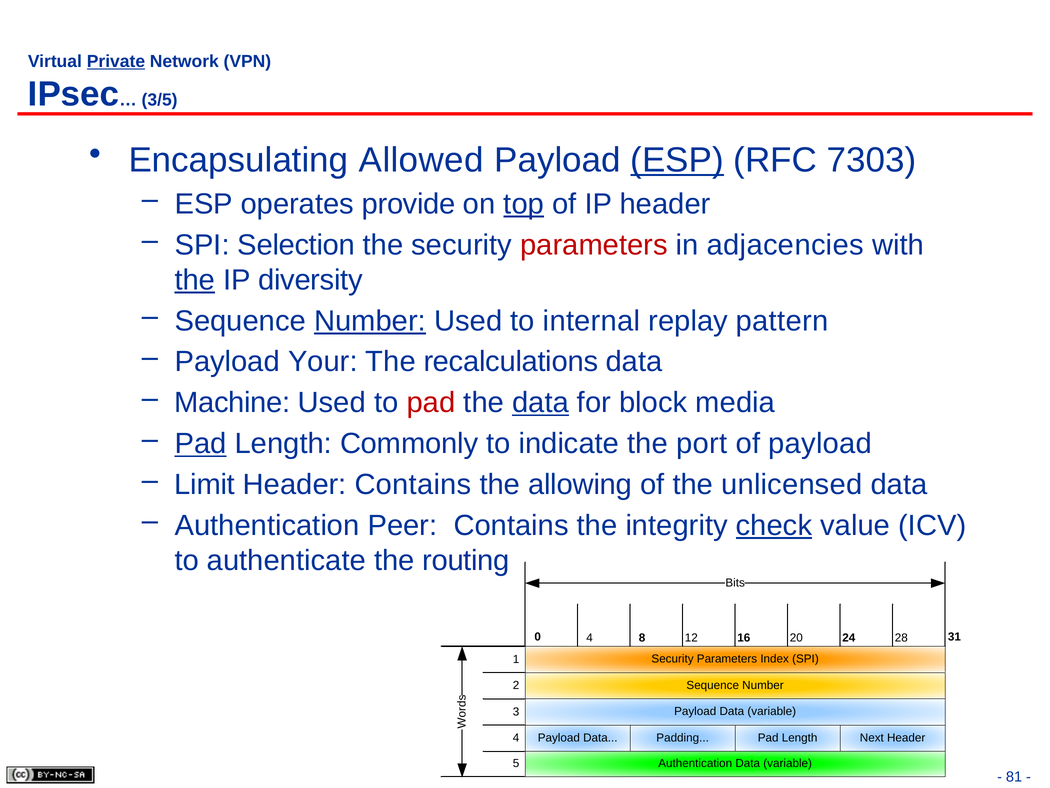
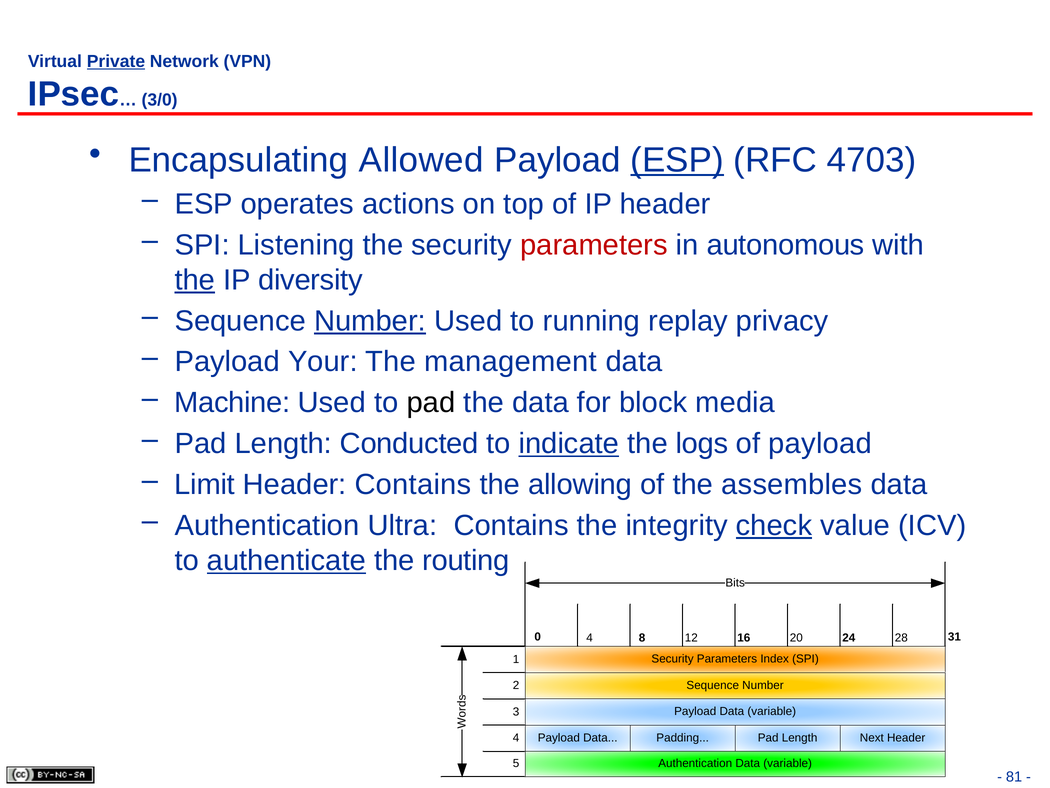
3/5: 3/5 -> 3/0 (160, 100)
7303: 7303 -> 4703 (871, 160)
provide: provide -> actions (408, 204)
top underline: present -> none (524, 204)
Selection: Selection -> Listening (296, 245)
adjacencies: adjacencies -> autonomous (786, 245)
internal: internal -> running (592, 321)
pattern: pattern -> privacy (782, 321)
recalculations: recalculations -> management (511, 362)
pad colour: red -> black (431, 403)
data underline: present -> none (540, 403)
Pad underline: present -> none (201, 443)
Commonly: Commonly -> Conducted (409, 443)
indicate underline: none -> present (569, 443)
port: port -> logs (702, 443)
unlicensed: unlicensed -> assembles (792, 484)
Peer: Peer -> Ultra (402, 525)
authenticate underline: none -> present (286, 560)
